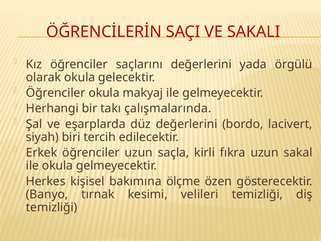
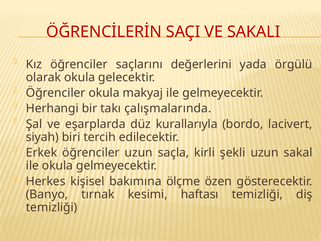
düz değerlerini: değerlerini -> kurallarıyla (187, 124)
fıkra: fıkra -> şekli (233, 153)
velileri: velileri -> haftası (200, 194)
